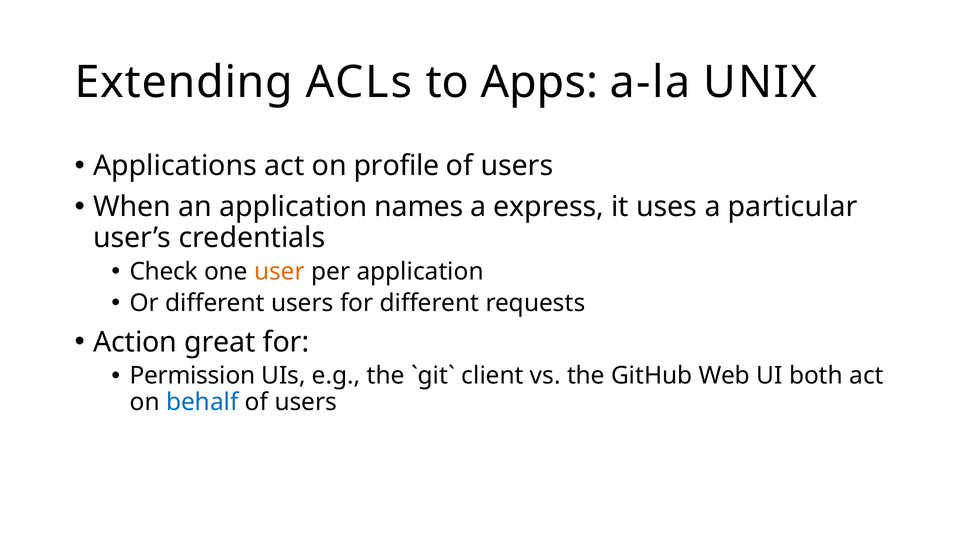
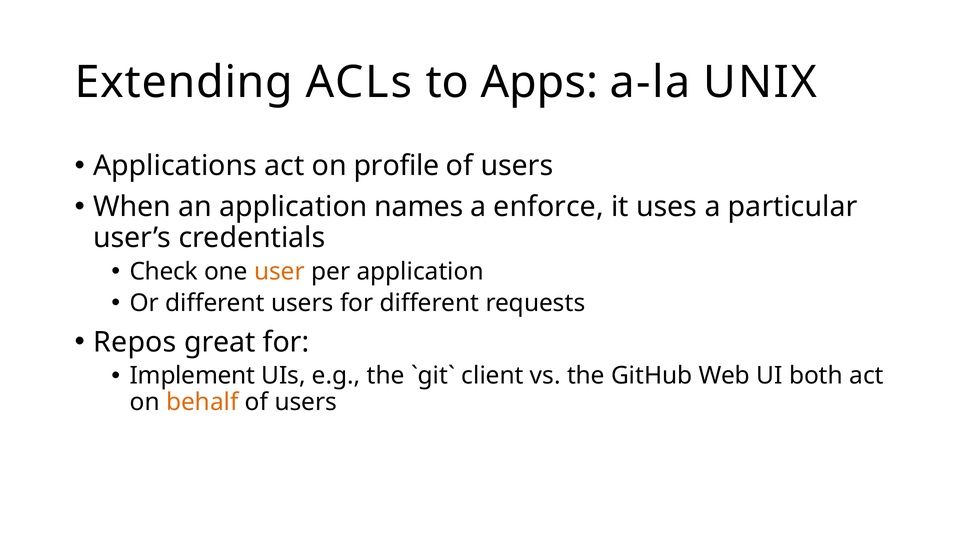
express: express -> enforce (549, 207)
Action: Action -> Repos (135, 342)
Permission: Permission -> Implement (192, 375)
behalf colour: blue -> orange (202, 402)
